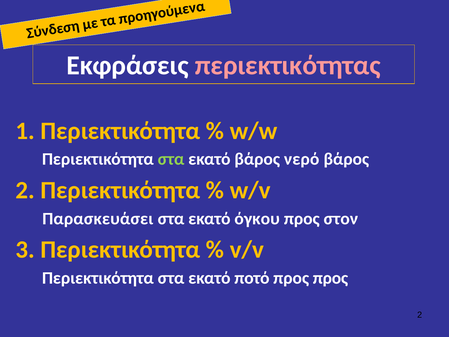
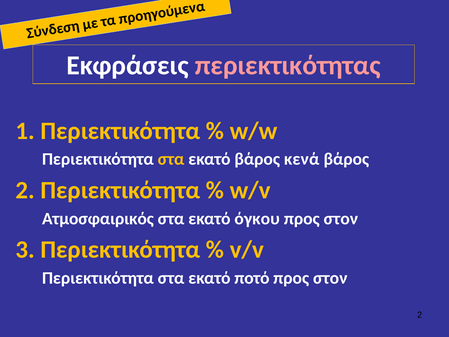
στα colour: light green -> yellow (171, 159)
νερό: νερό -> κενά (302, 159)
Παρασκευάσει: Παρασκευάσει -> Ατμοσφαιρικός (98, 218)
προς: προς -> στον (330, 278)
